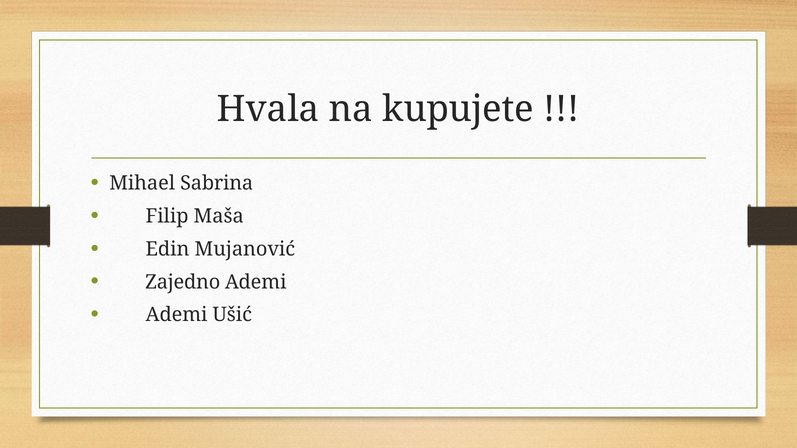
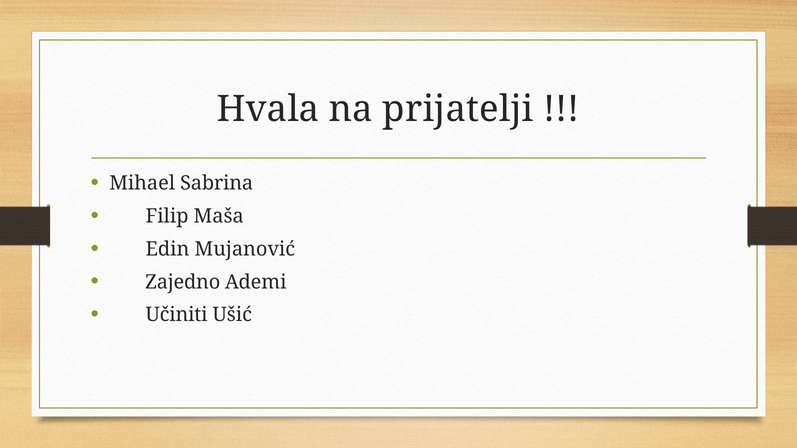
kupujete: kupujete -> prijatelji (458, 109)
Ademi: Ademi -> Učiniti (177, 315)
